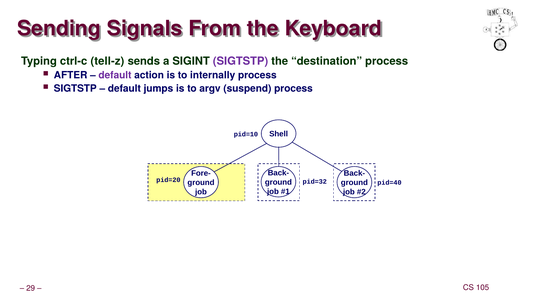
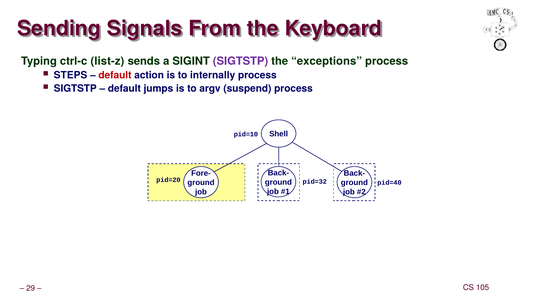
tell-z: tell-z -> list-z (107, 61)
destination: destination -> exceptions (327, 61)
AFTER: AFTER -> STEPS (71, 75)
default colour: purple -> red (115, 75)
